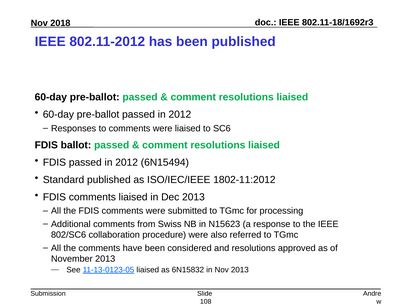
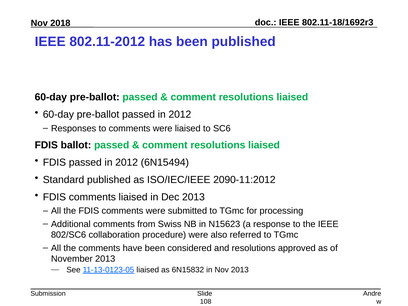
1802-11:2012: 1802-11:2012 -> 2090-11:2012 (244, 180)
